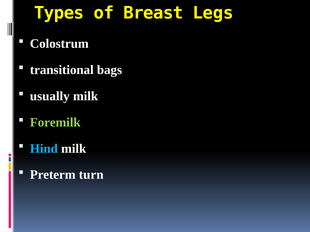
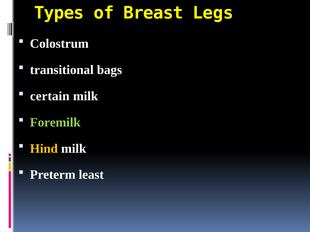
usually: usually -> certain (50, 96)
Hind colour: light blue -> yellow (44, 149)
turn: turn -> least (91, 175)
